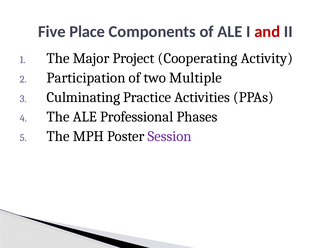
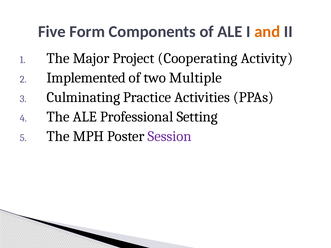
Place: Place -> Form (87, 32)
and colour: red -> orange (267, 32)
Participation: Participation -> Implemented (86, 78)
Phases: Phases -> Setting (197, 117)
